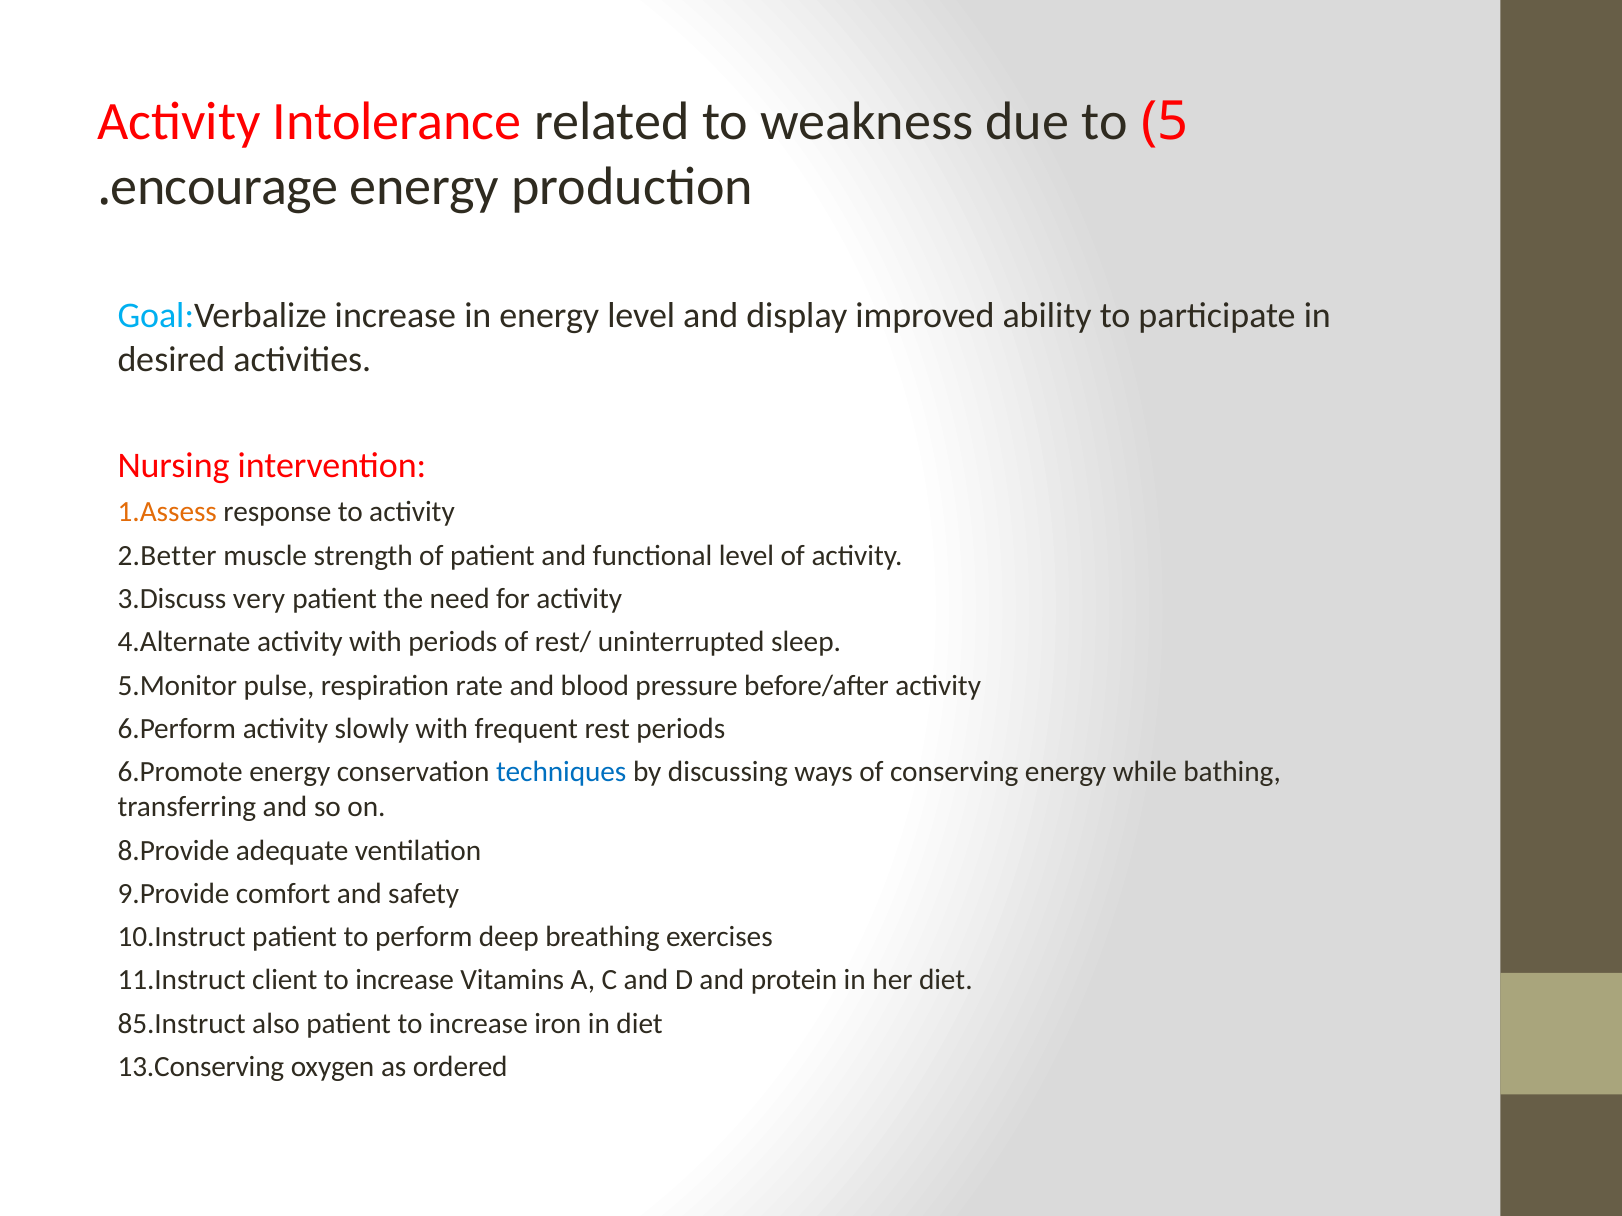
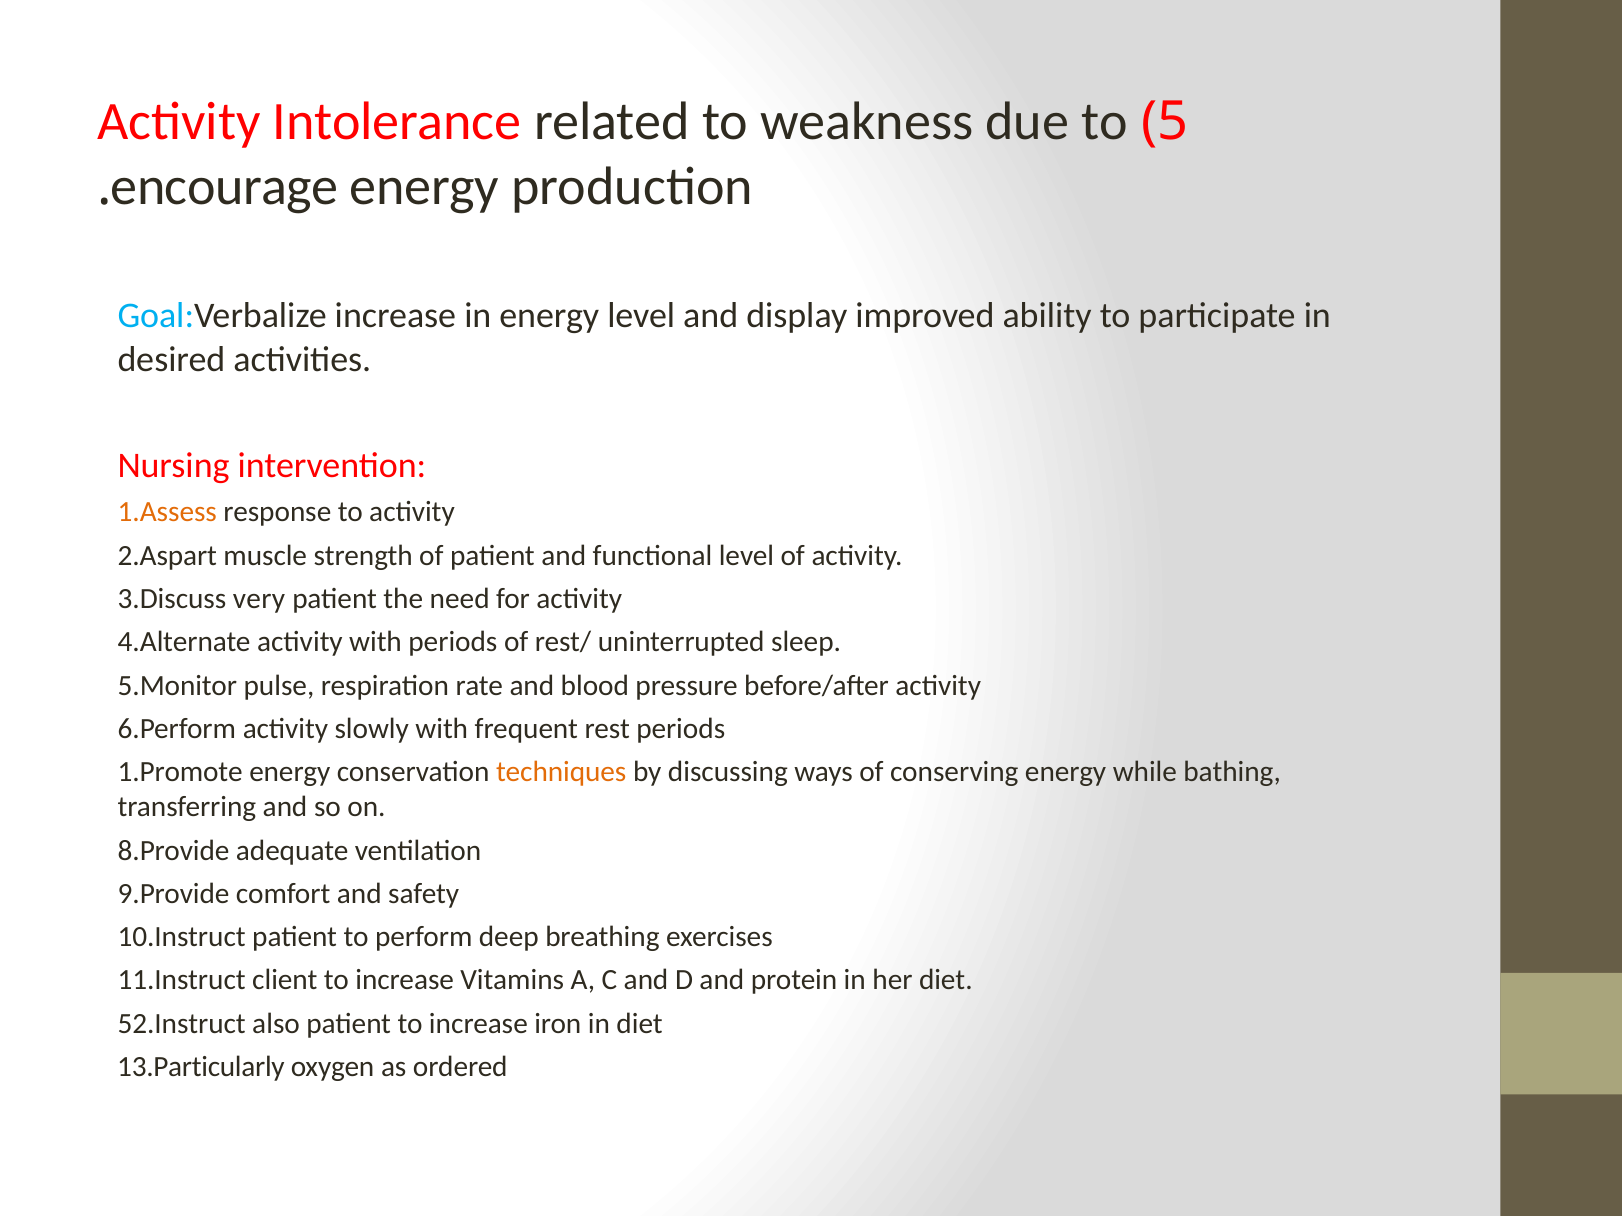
2.Better: 2.Better -> 2.Aspart (167, 556)
6.Promote: 6.Promote -> 1.Promote (180, 772)
techniques colour: blue -> orange (561, 772)
85.Instruct: 85.Instruct -> 52.Instruct (182, 1024)
13.Conserving: 13.Conserving -> 13.Particularly (201, 1067)
